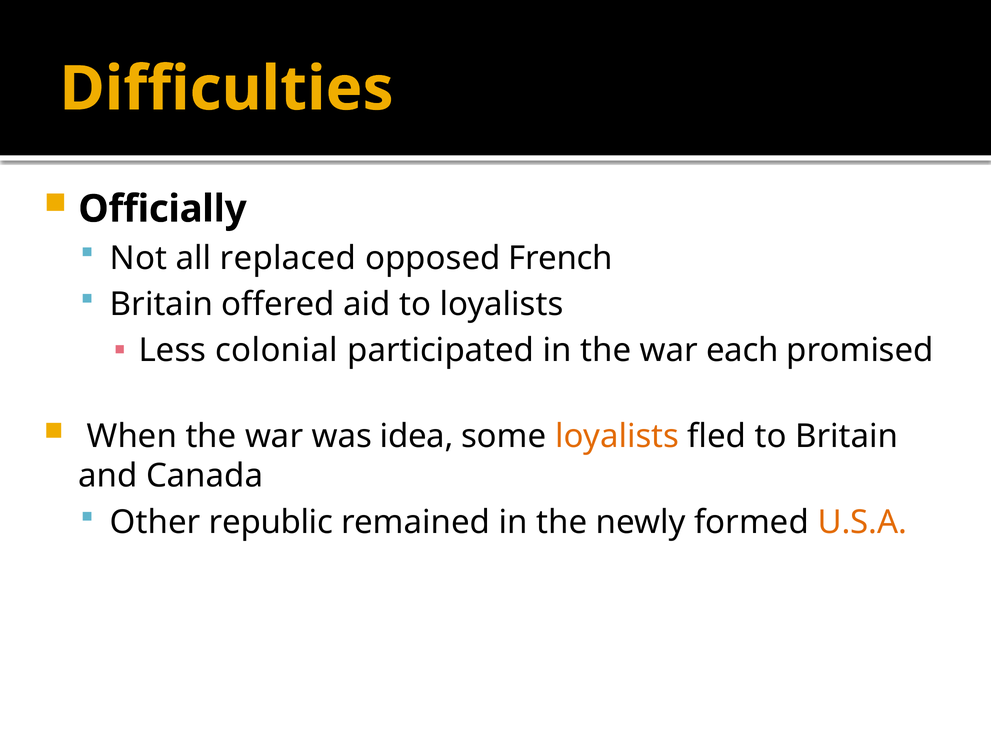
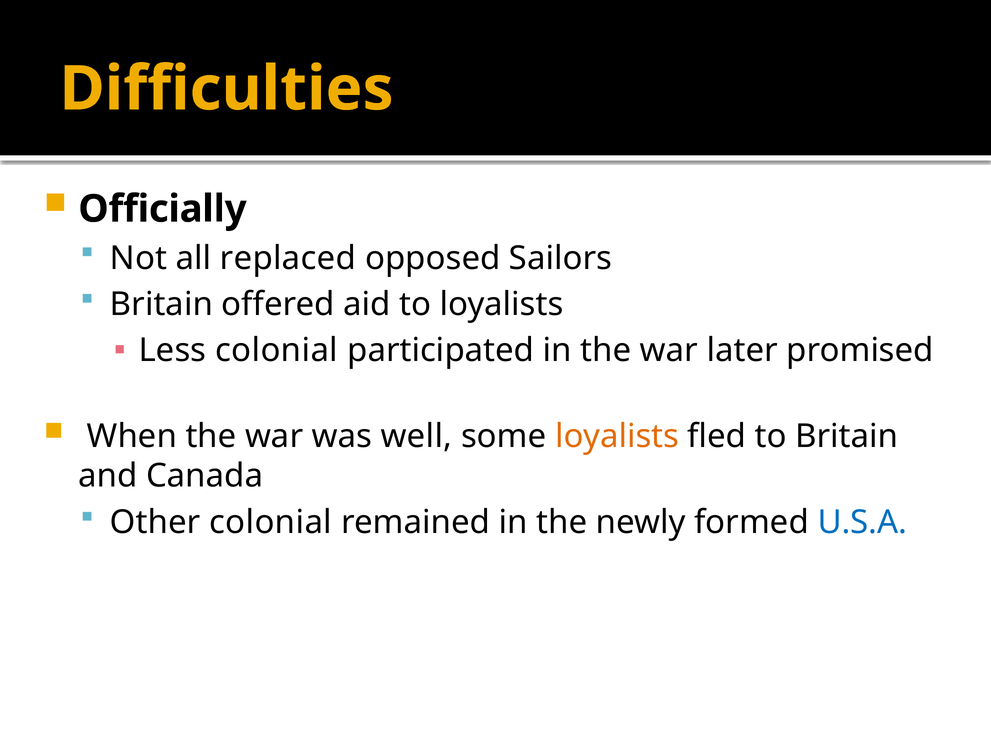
French: French -> Sailors (560, 258)
each: each -> later (742, 351)
idea: idea -> well (416, 437)
Other republic: republic -> colonial (271, 522)
U.S.A colour: orange -> blue (862, 522)
